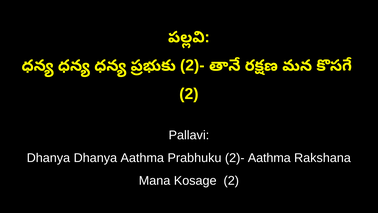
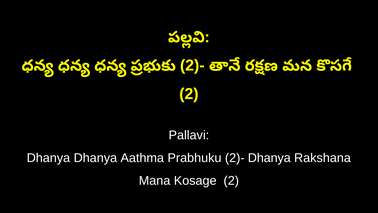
2)- Aathma: Aathma -> Dhanya (269, 158)
